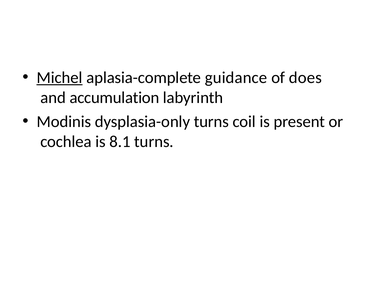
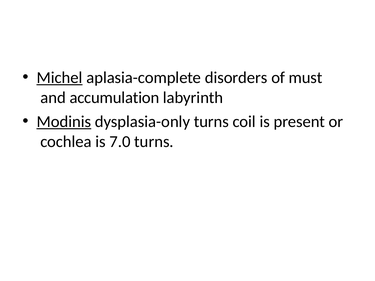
guidance: guidance -> disorders (236, 78)
does: does -> must (306, 78)
Modinis underline: none -> present (64, 122)
8.1: 8.1 -> 7.0 (120, 142)
